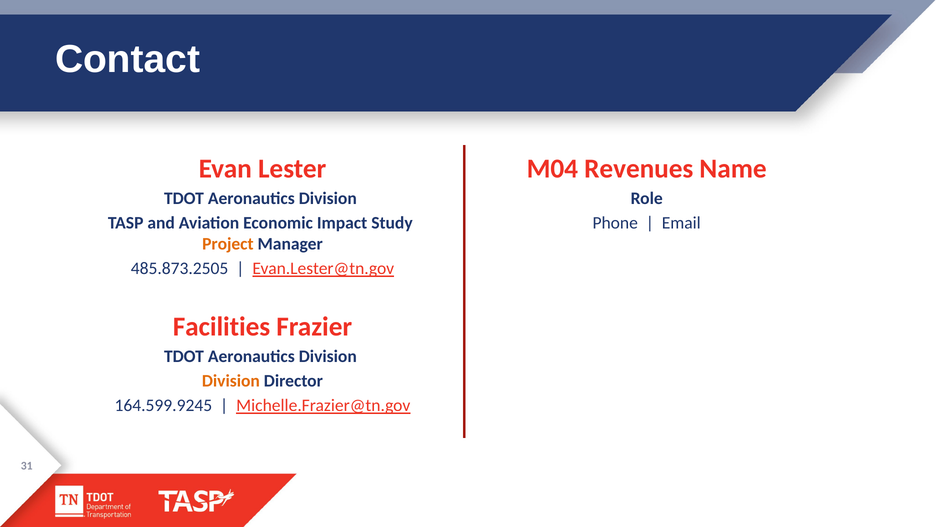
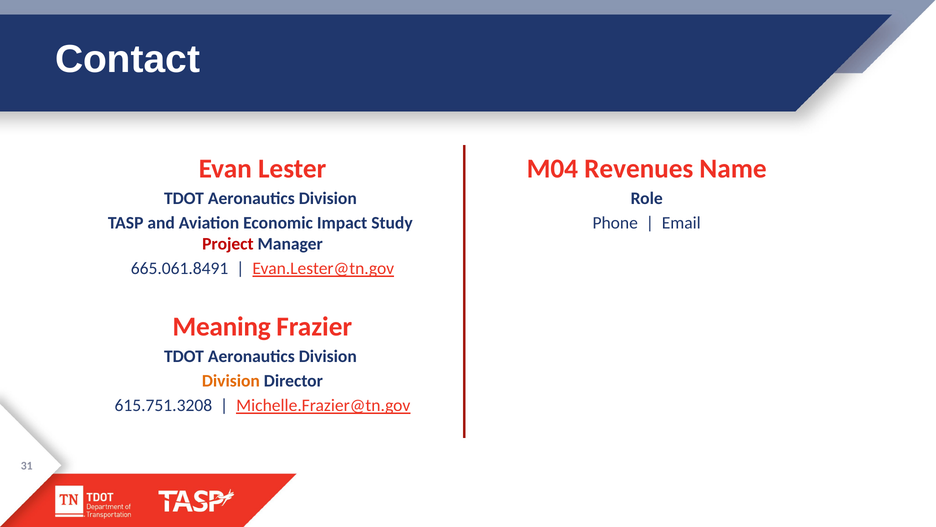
Project colour: orange -> red (228, 244)
485.873.2505: 485.873.2505 -> 665.061.8491 (180, 268)
Facilities: Facilities -> Meaning (222, 326)
164.599.9245: 164.599.9245 -> 615.751.3208 (163, 405)
